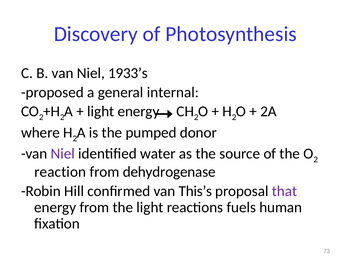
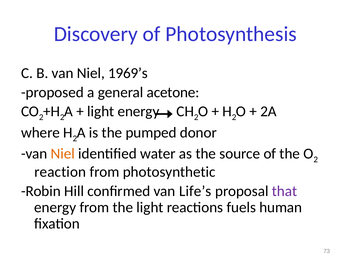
1933’s: 1933’s -> 1969’s (128, 73)
internal: internal -> acetone (173, 92)
Niel colour: purple -> orange (63, 154)
dehydrogenase: dehydrogenase -> photosynthetic (169, 172)
This’s: This’s -> Life’s (195, 191)
